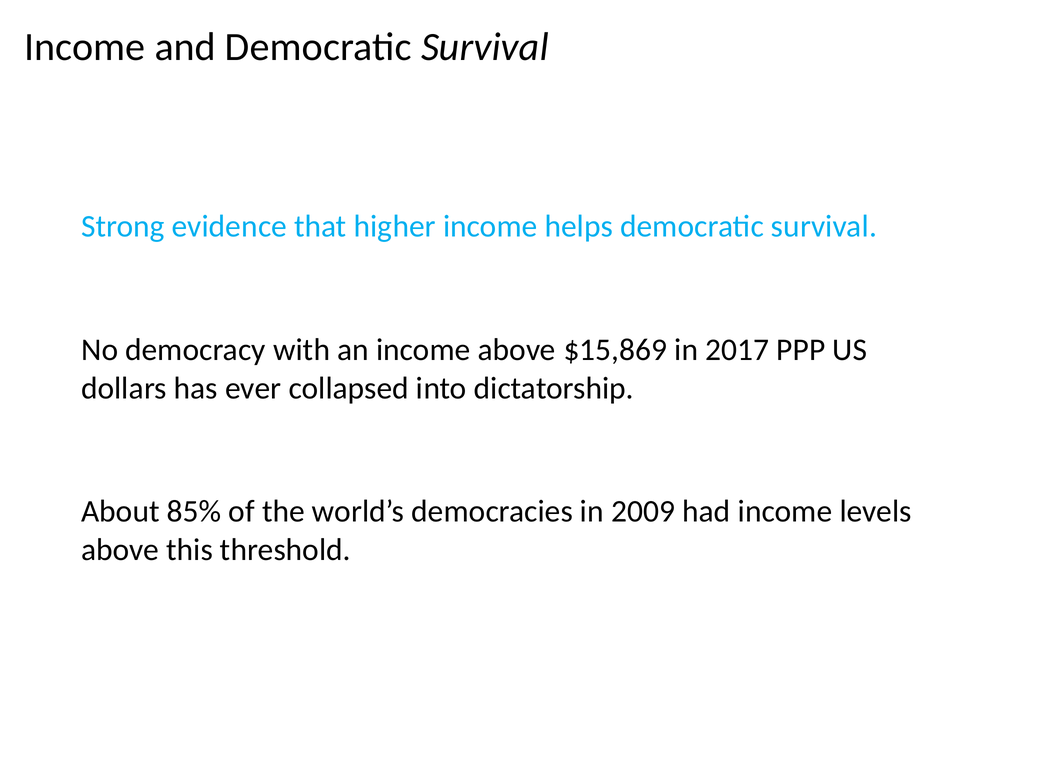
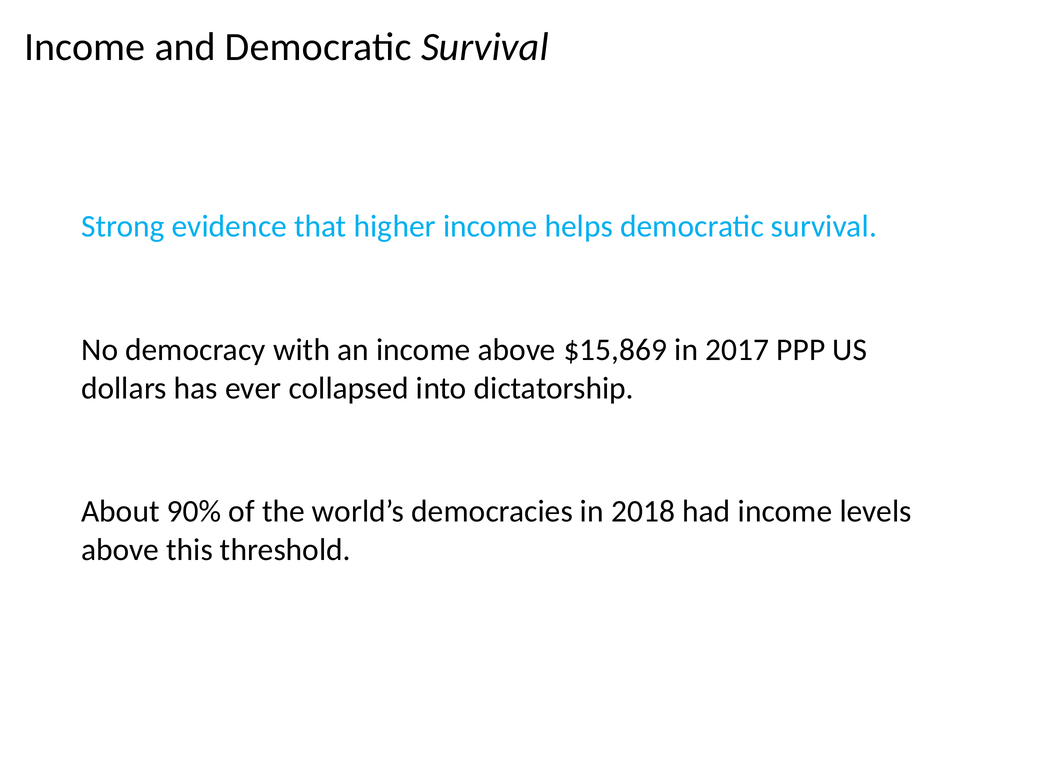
85%: 85% -> 90% (194, 511)
2009: 2009 -> 2018 (643, 511)
